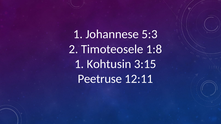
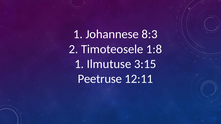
5:3: 5:3 -> 8:3 (150, 34)
Kohtusin: Kohtusin -> Ilmutuse (109, 64)
